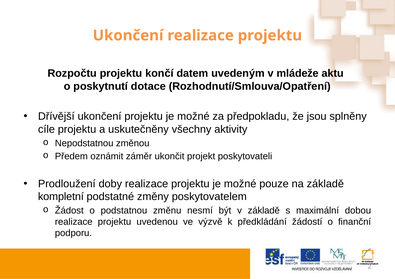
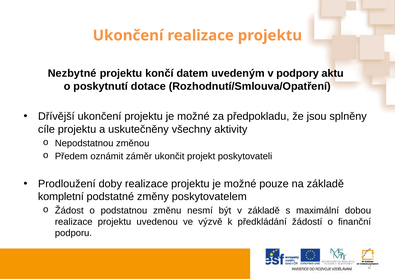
Rozpočtu: Rozpočtu -> Nezbytné (72, 73)
mládeže: mládeže -> podpory (298, 73)
